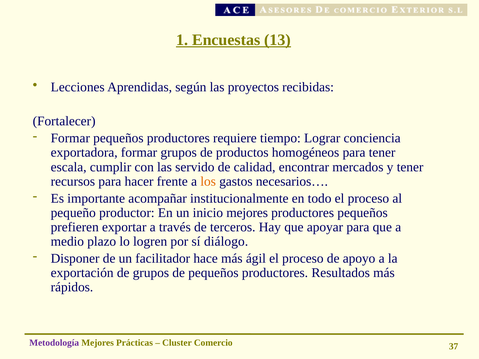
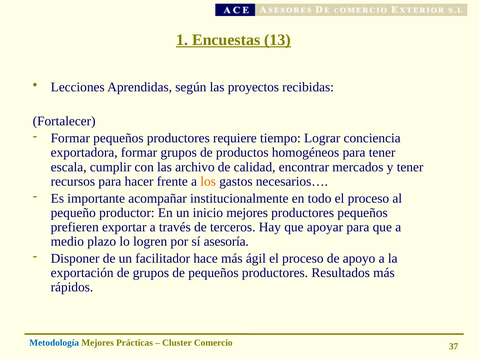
servido: servido -> archivo (195, 167)
diálogo: diálogo -> asesoría (226, 242)
Metodología colour: purple -> blue (54, 343)
